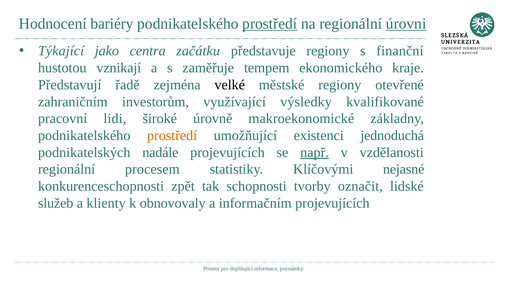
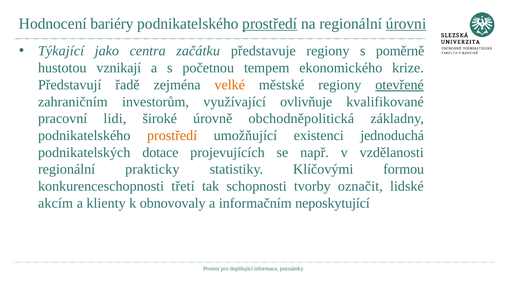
finanční: finanční -> poměrně (400, 51)
zaměřuje: zaměřuje -> početnou (208, 68)
kraje: kraje -> krize (408, 68)
velké colour: black -> orange (230, 85)
otevřené underline: none -> present (400, 85)
výsledky: výsledky -> ovlivňuje (306, 102)
makroekonomické: makroekonomické -> obchodněpolitická (301, 119)
nadále: nadále -> dotace (160, 152)
např underline: present -> none (315, 152)
procesem: procesem -> prakticky (152, 169)
nejasné: nejasné -> formou (404, 169)
zpět: zpět -> třetí (183, 186)
služeb: služeb -> akcím (56, 203)
informačním projevujících: projevujících -> neposkytující (332, 203)
